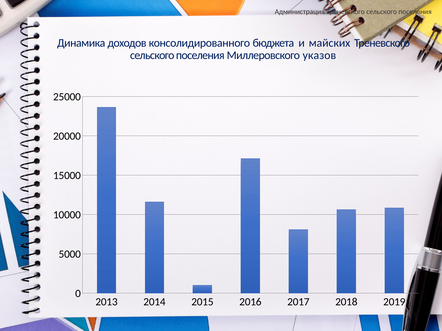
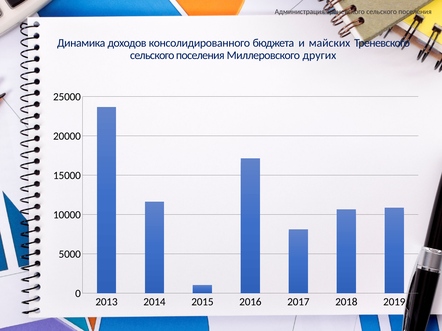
указов: указов -> других (319, 56)
